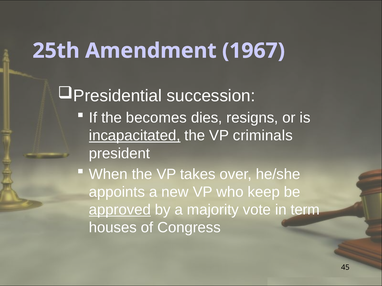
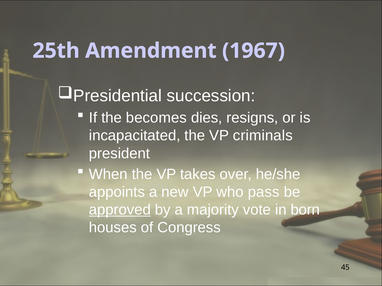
incapacitated underline: present -> none (135, 136)
keep: keep -> pass (264, 192)
term: term -> born (305, 210)
